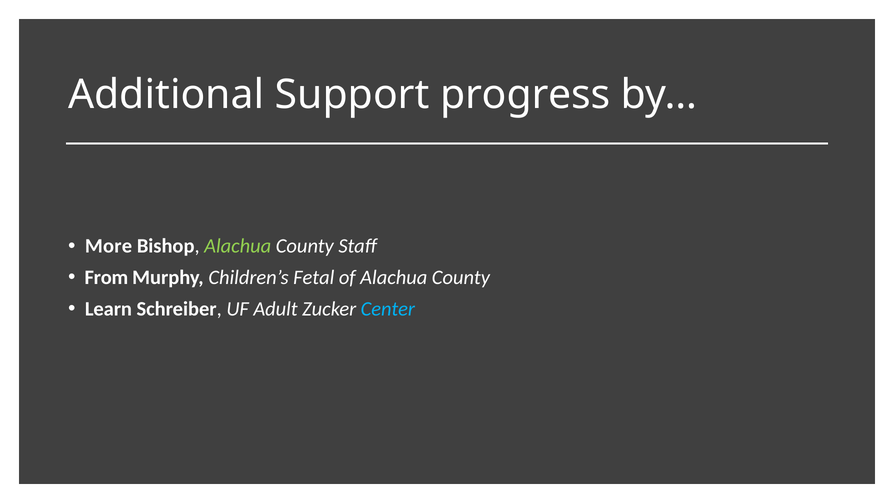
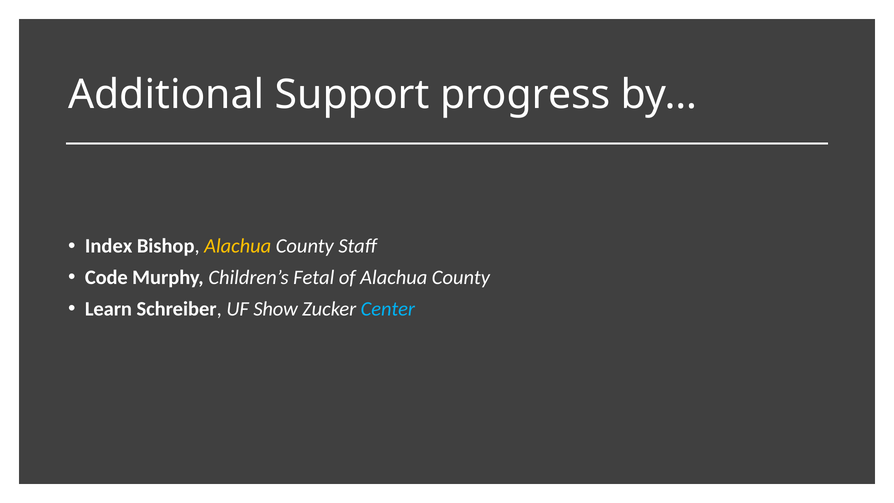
More: More -> Index (109, 246)
Alachua colour: light green -> yellow (238, 246)
From: From -> Code (106, 277)
Adult: Adult -> Show (276, 309)
